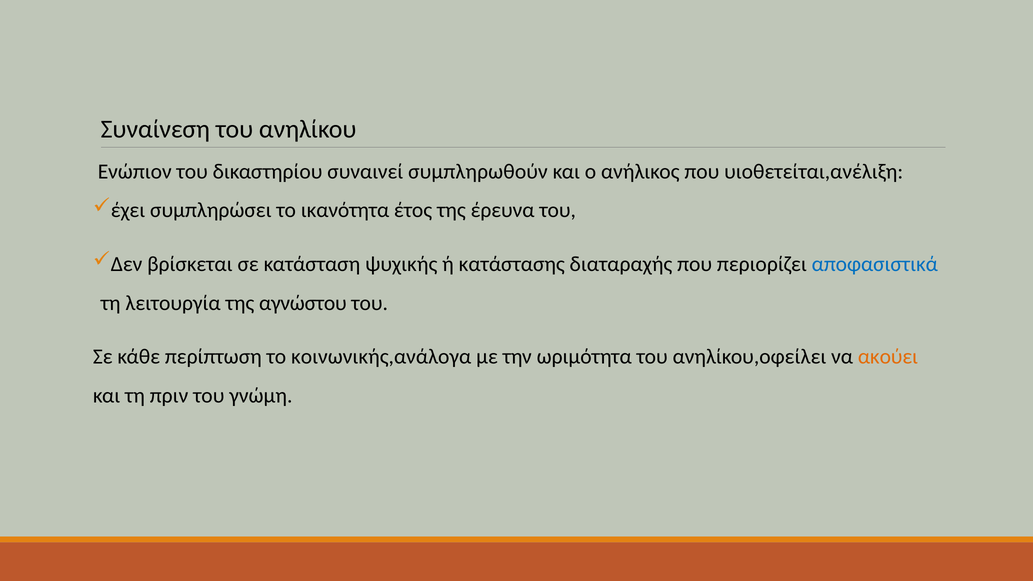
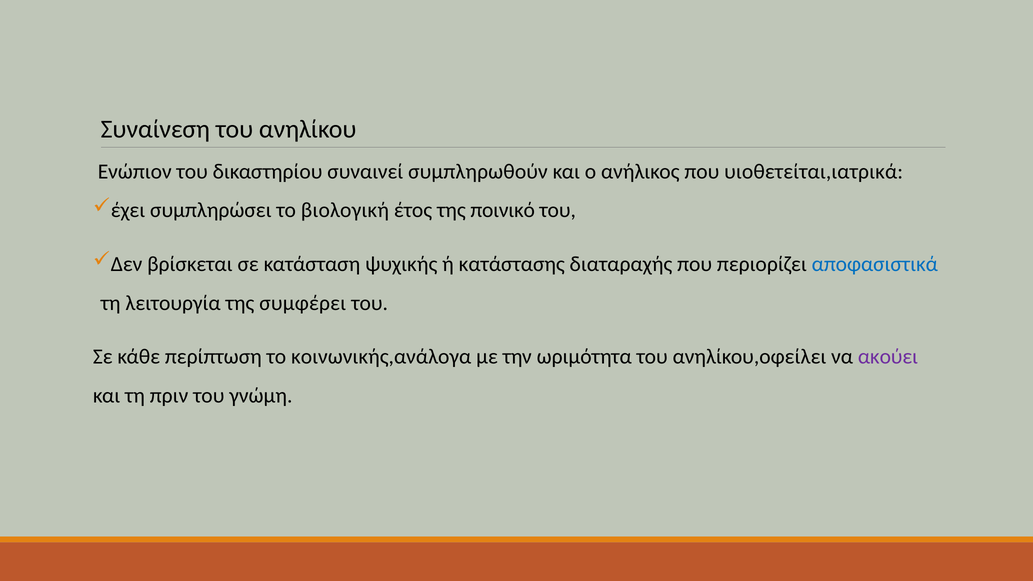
υιοθετείται,ανέλιξη: υιοθετείται,ανέλιξη -> υιοθετείται,ιατρικά (814, 172)
ικανότητα: ικανότητα -> βιολογική (345, 210)
έρευνα: έρευνα -> ποινικό (503, 210)
αγνώστου: αγνώστου -> συμφέρει (303, 303)
ακούει colour: orange -> purple (888, 357)
